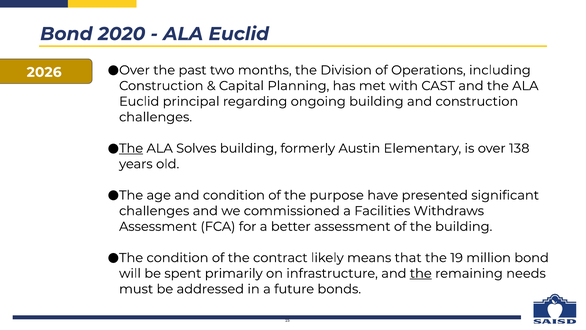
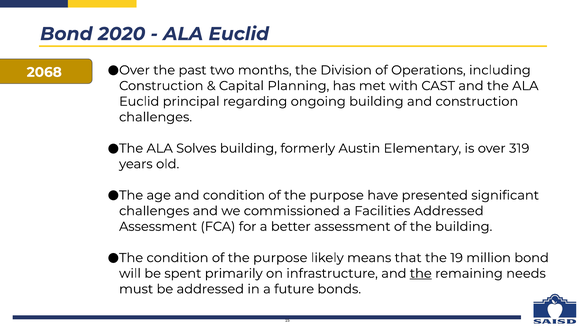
2026: 2026 -> 2068 (44, 72)
The underline: present -> none (131, 148)
138: 138 -> 319 (519, 148)
Facilities Withdraws: Withdraws -> Addressed (449, 211)
contract: contract -> purpose (280, 258)
